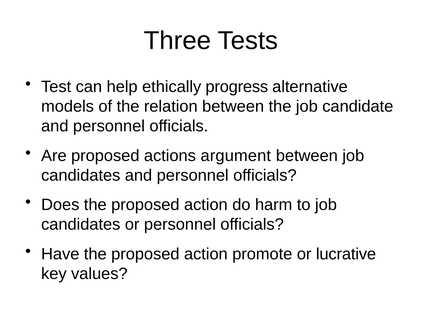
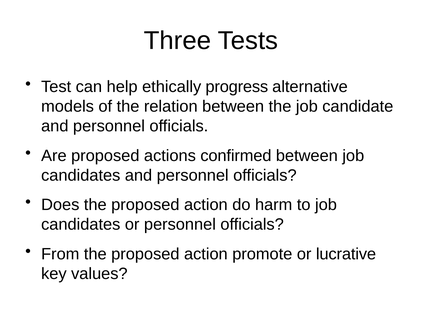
argument: argument -> confirmed (236, 156)
Have: Have -> From (60, 254)
